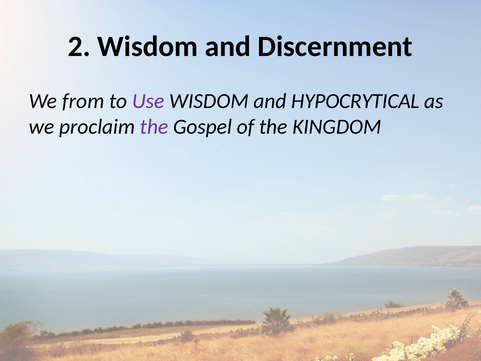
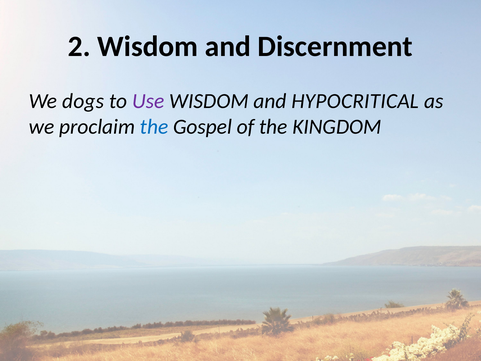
from: from -> dogs (83, 101)
HYPOCRYTICAL: HYPOCRYTICAL -> HYPOCRITICAL (355, 101)
the colour: purple -> blue (154, 127)
